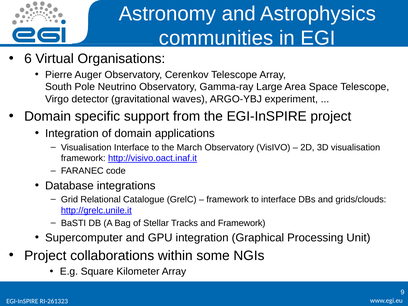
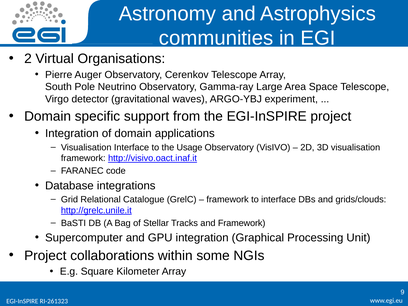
6: 6 -> 2 (28, 59)
March: March -> Usage (189, 147)
